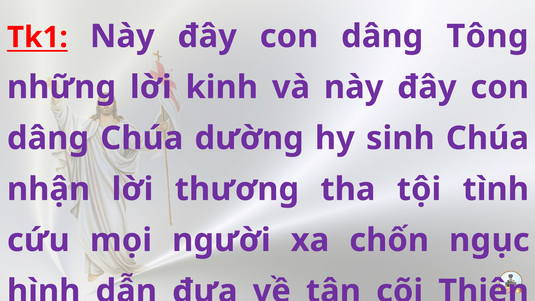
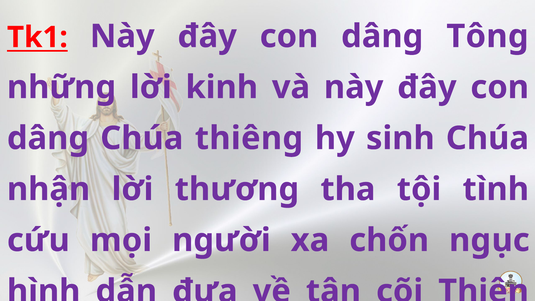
dường: dường -> thiêng (249, 138)
